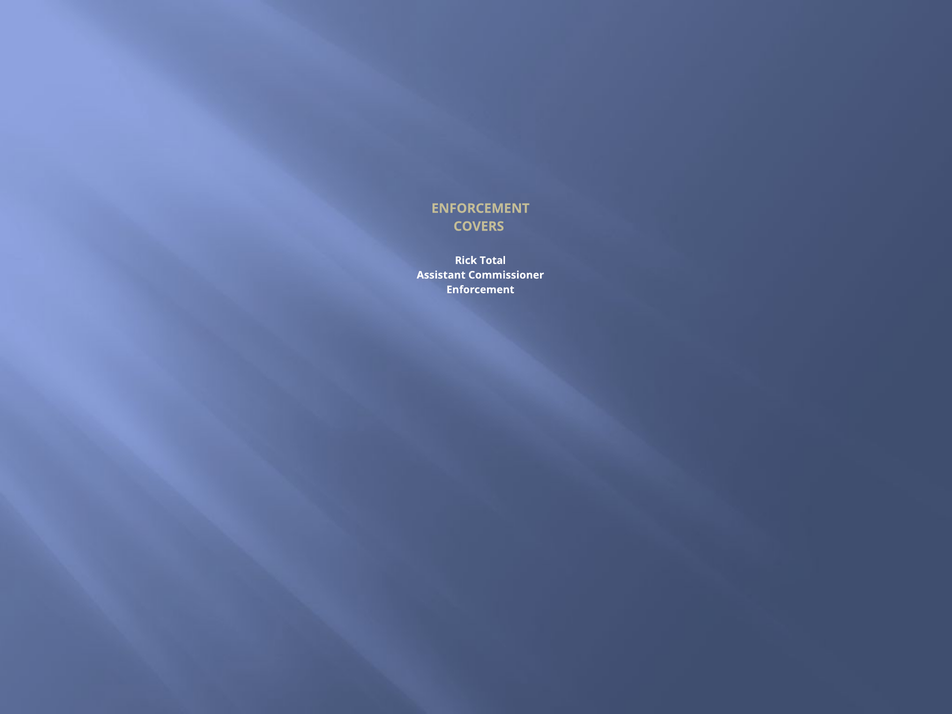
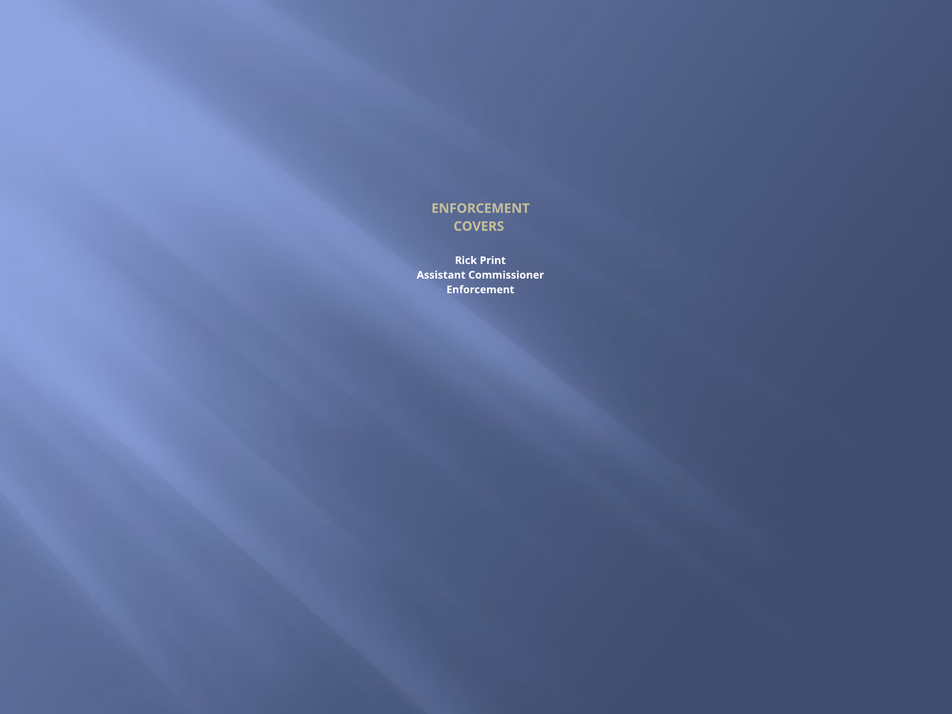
Total: Total -> Print (493, 260)
